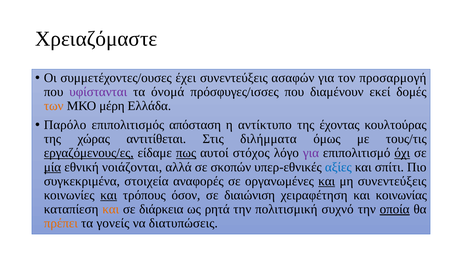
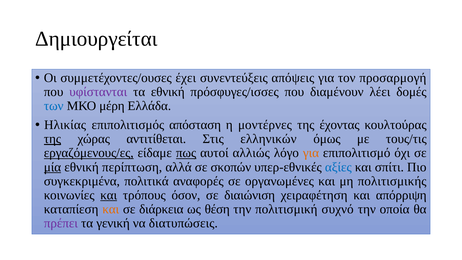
Χρειαζόμαστε: Χρειαζόμαστε -> Δημιουργείται (96, 39)
ασαφών: ασαφών -> απόψεις (293, 78)
τα όνομά: όνομά -> εθνική (168, 92)
εκεί: εκεί -> λέει (380, 92)
των colour: orange -> blue (54, 106)
Παρόλο: Παρόλο -> Ηλικίας (65, 125)
αντίκτυπο: αντίκτυπο -> μοντέρνες (265, 125)
της underline: none -> present (52, 139)
διλήμματα: διλήμματα -> ελληνικών (268, 139)
στόχος: στόχος -> αλλιώς (251, 153)
για colour: purple -> orange (311, 153)
όχι underline: present -> none (402, 153)
νοιάζονται: νοιάζονται -> περίπτωση (132, 167)
στοιχεία: στοιχεία -> πολιτικά (147, 181)
και underline: present -> none (327, 181)
μη συνεντεύξεις: συνεντεύξεις -> πολιτισμικής (392, 181)
κοινωνίας: κοινωνίας -> απόρριψη (401, 195)
ρητά: ρητά -> θέση (217, 209)
οποία underline: present -> none (395, 209)
πρέπει colour: orange -> purple (61, 223)
γονείς: γονείς -> γενική (113, 223)
